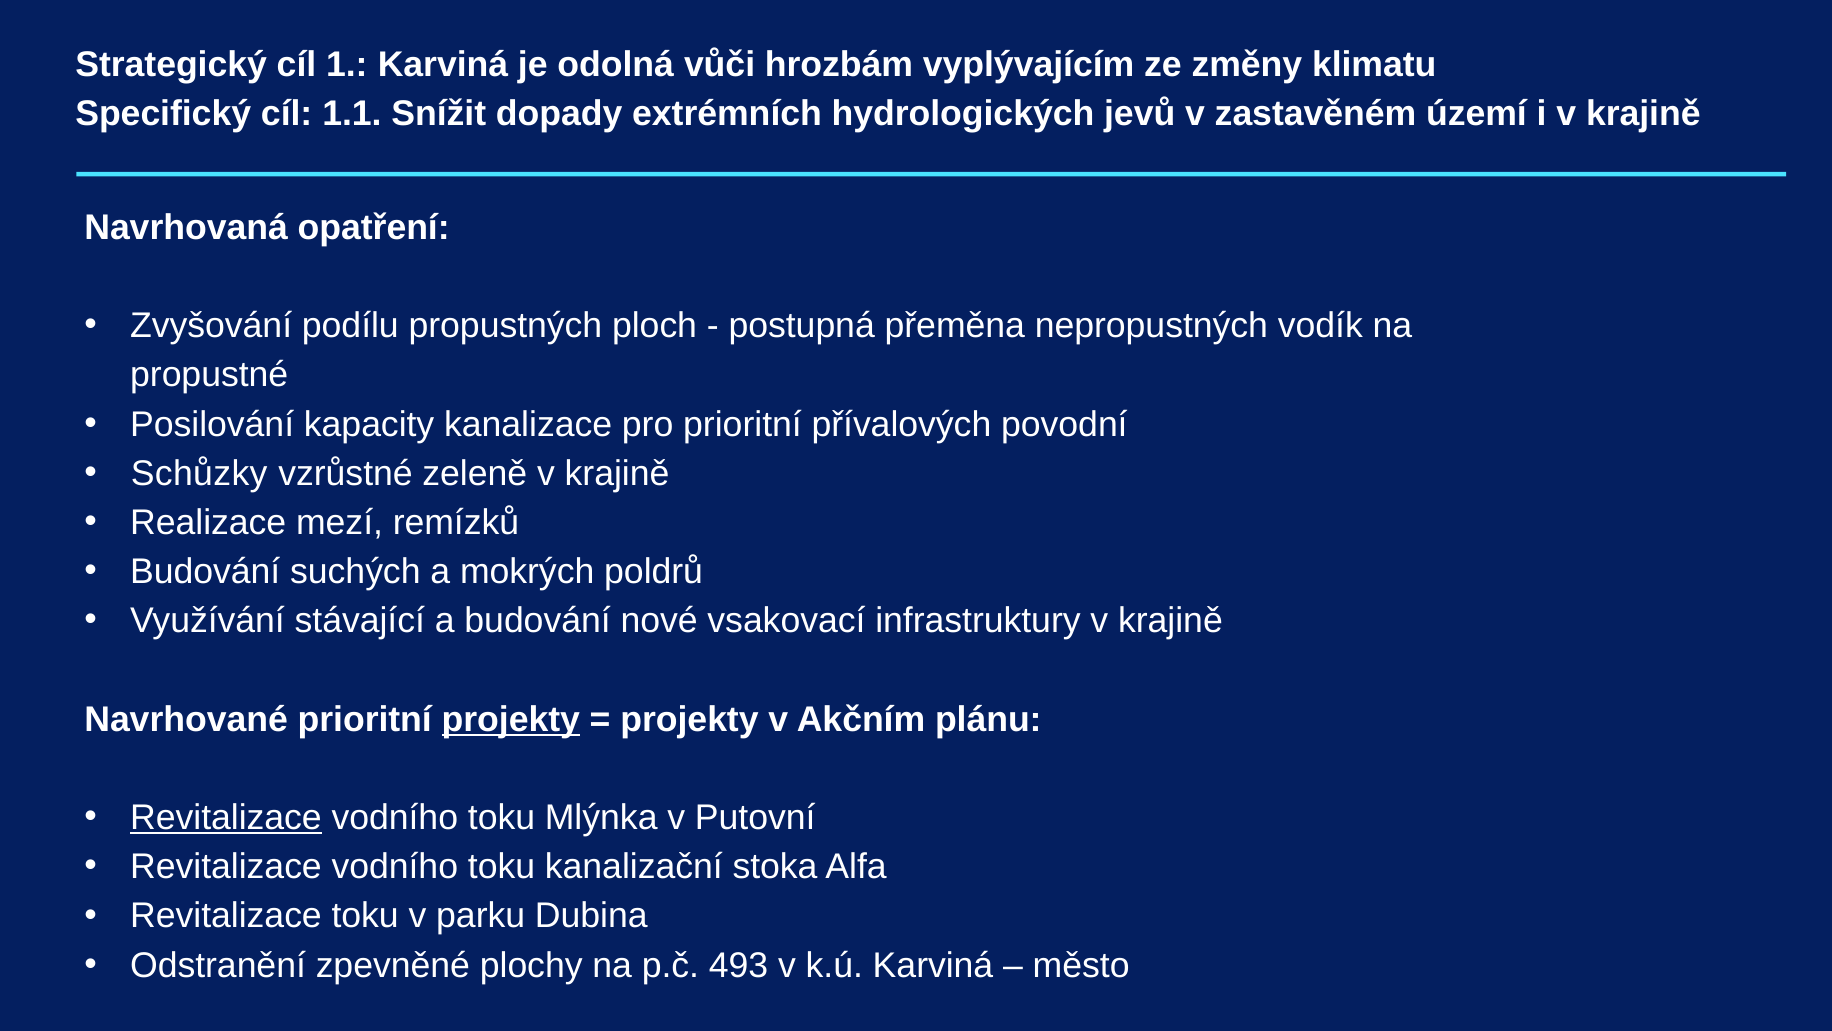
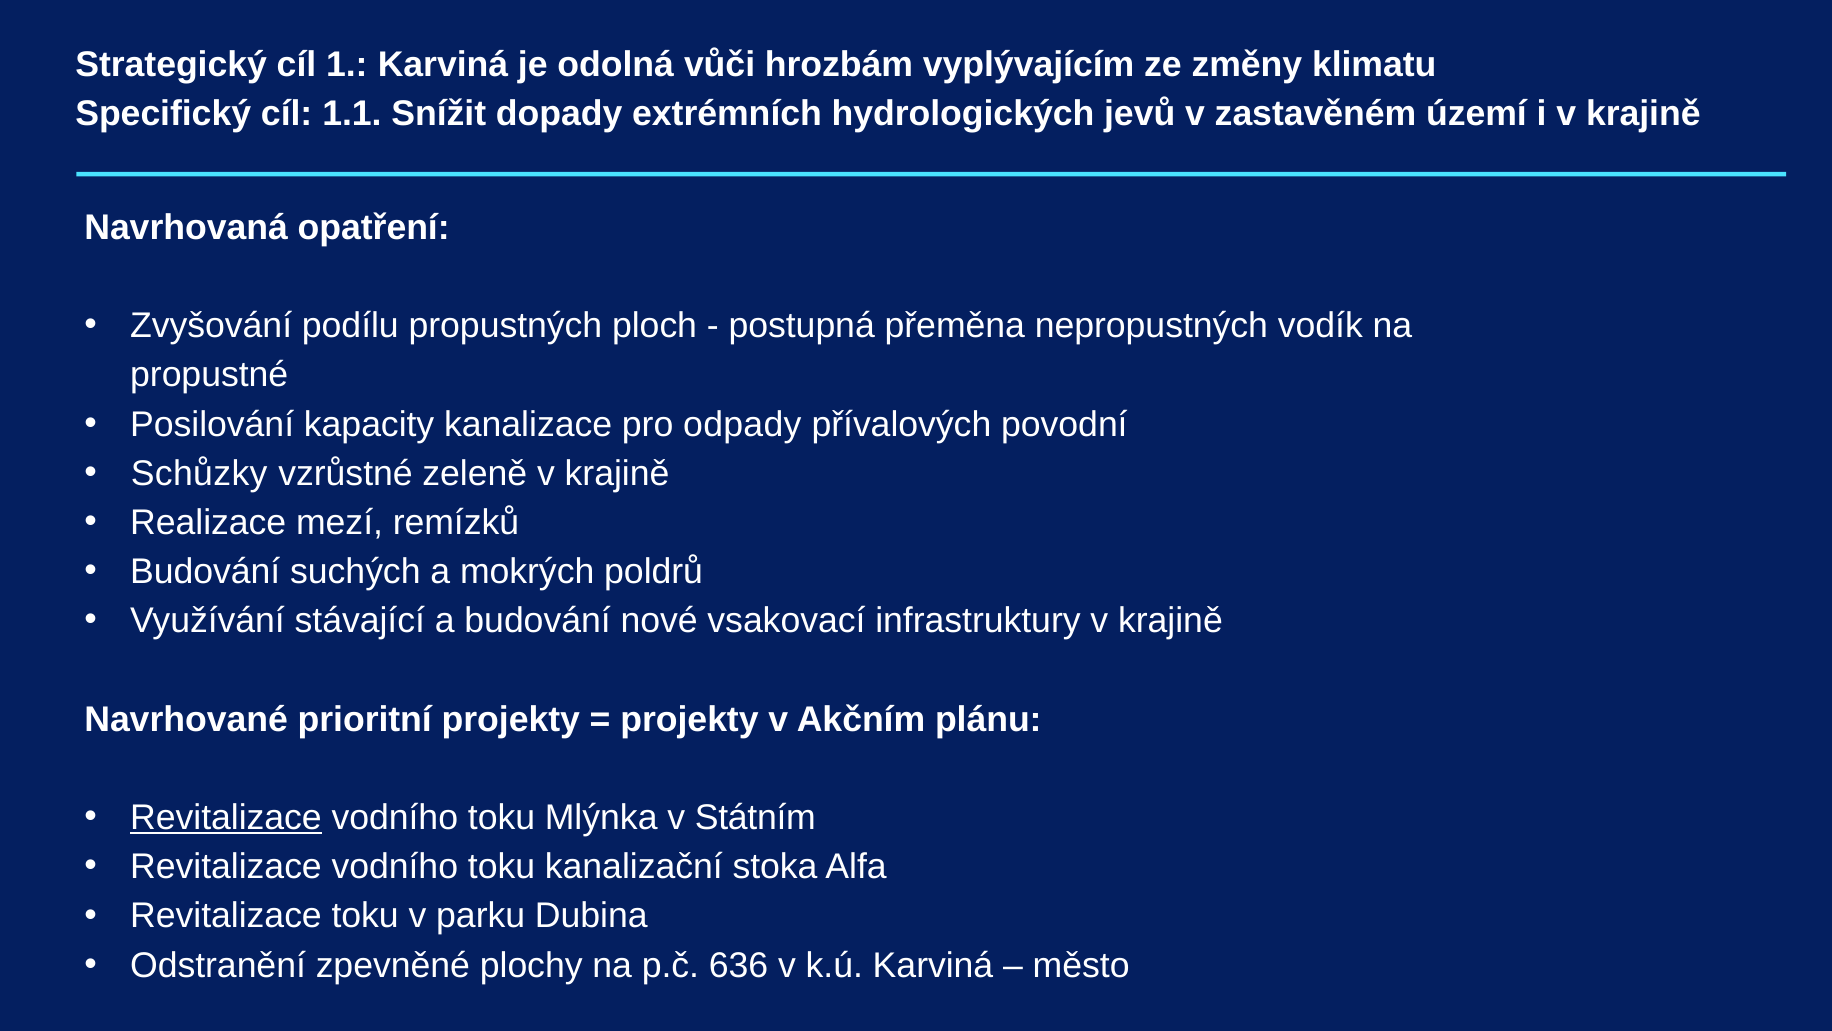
pro prioritní: prioritní -> odpady (742, 424)
projekty underline: present -> none (511, 719)
Putovní: Putovní -> Státním (755, 817)
493: 493 -> 636 (739, 965)
